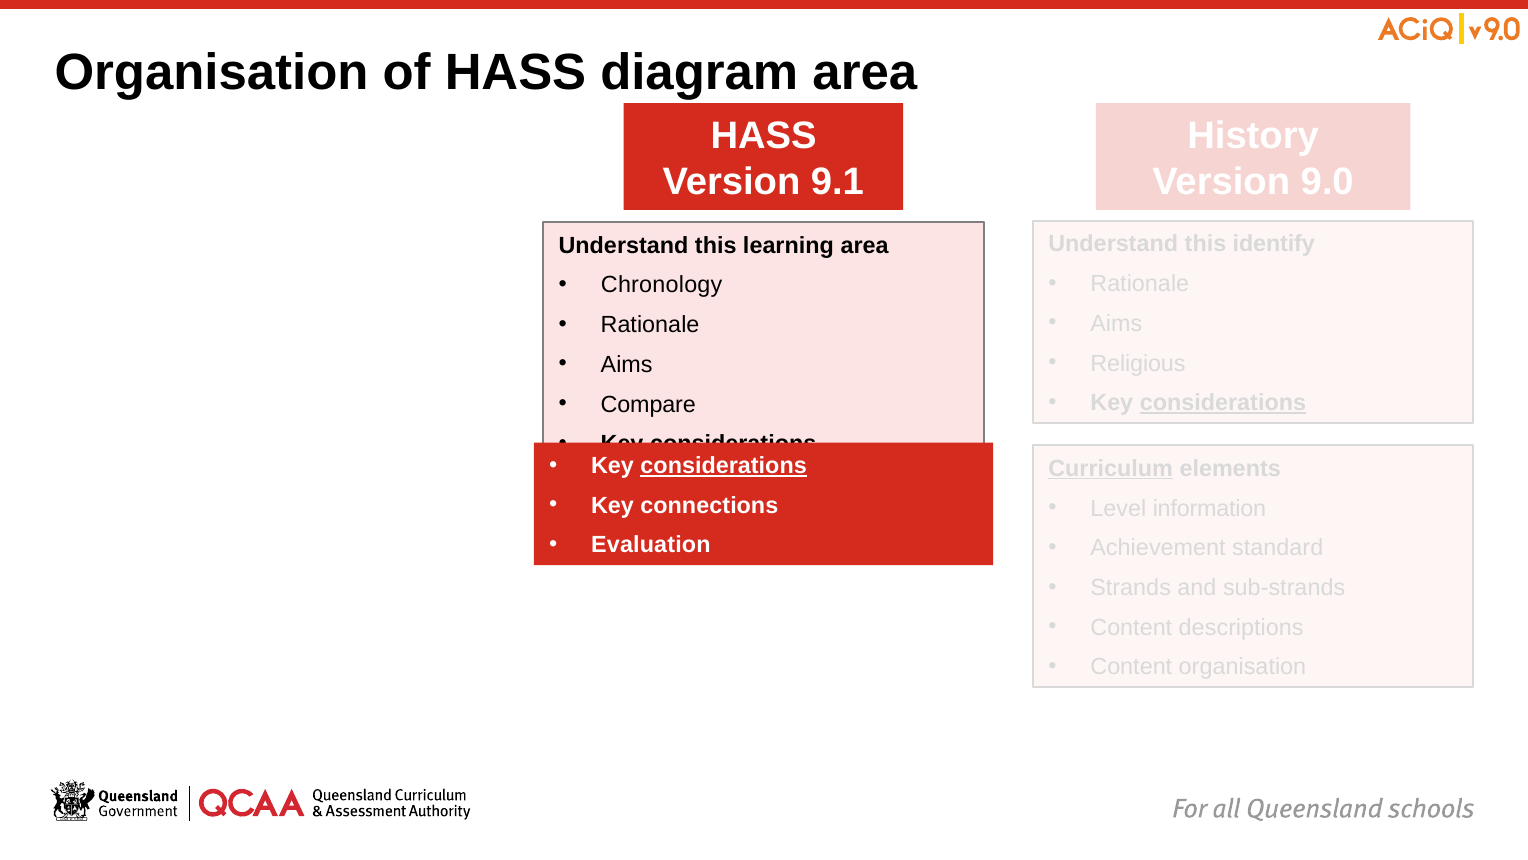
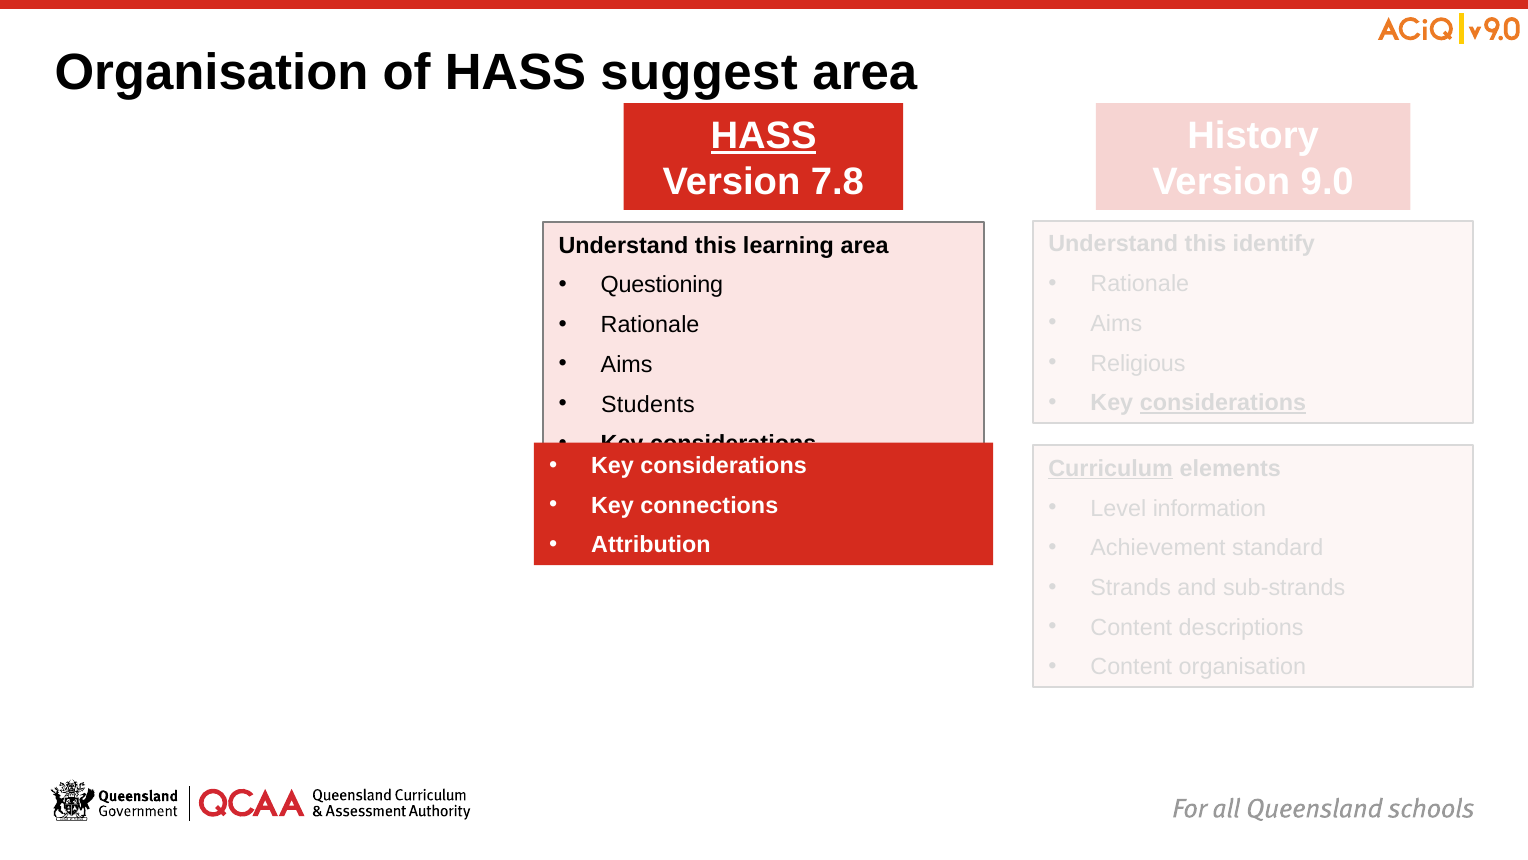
diagram: diagram -> suggest (699, 73)
HASS underline: none -> present (763, 136)
9.1: 9.1 -> 7.8 (837, 182)
Chronology: Chronology -> Questioning (662, 285)
Compare: Compare -> Students (648, 404)
considerations underline: present -> none (724, 466)
Evaluation: Evaluation -> Attribution (651, 545)
